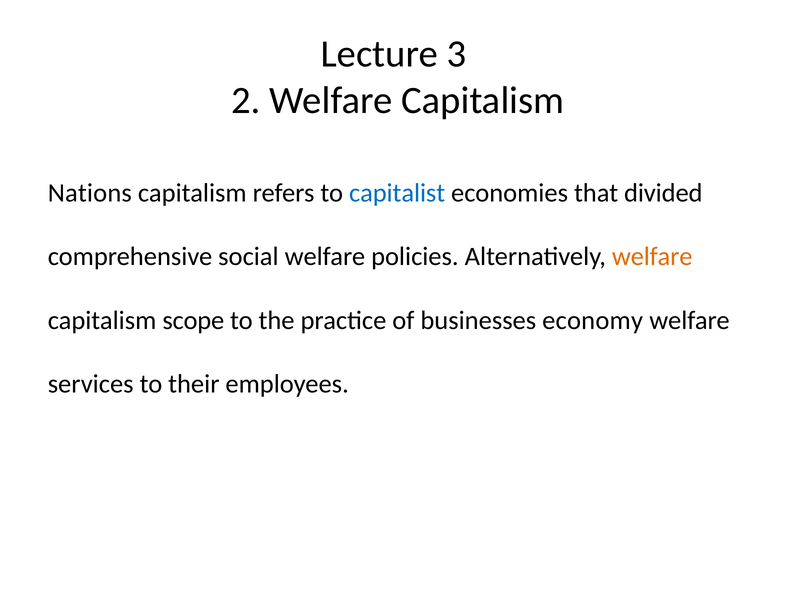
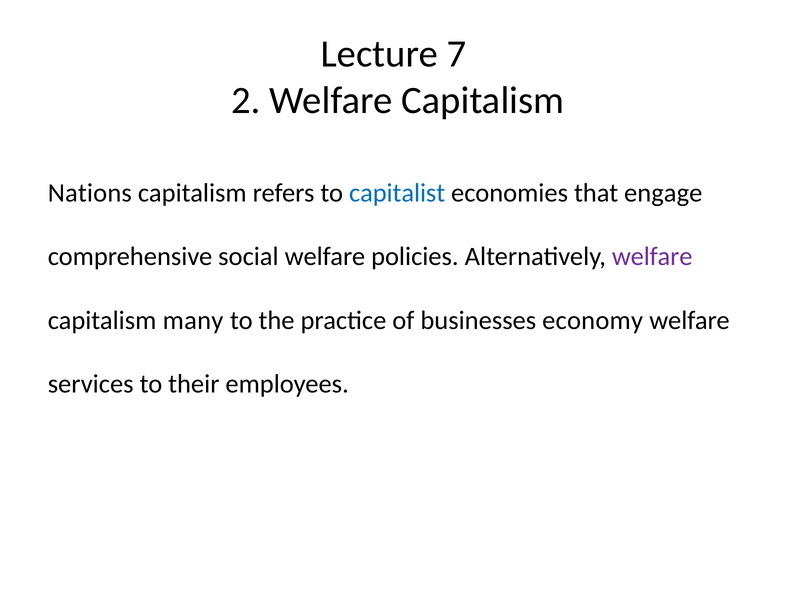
3: 3 -> 7 (457, 54)
divided: divided -> engage (663, 193)
welfare colour: orange -> purple (652, 257)
scope: scope -> many (193, 320)
